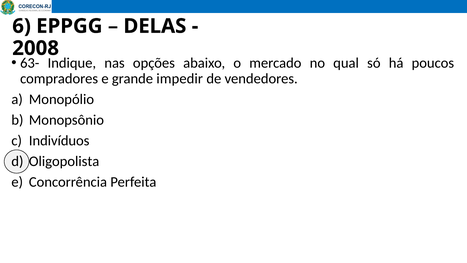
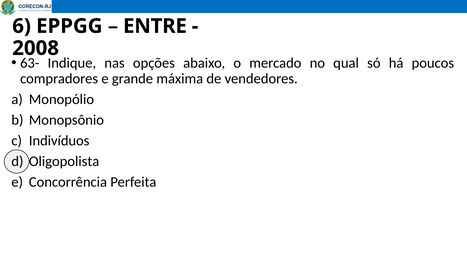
DELAS: DELAS -> ENTRE (155, 26)
impedir: impedir -> máxima (180, 79)
